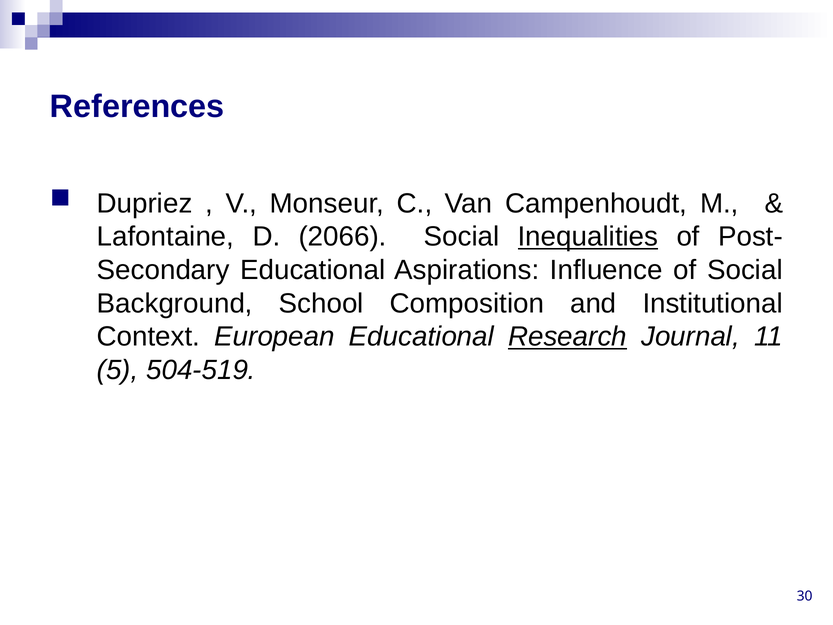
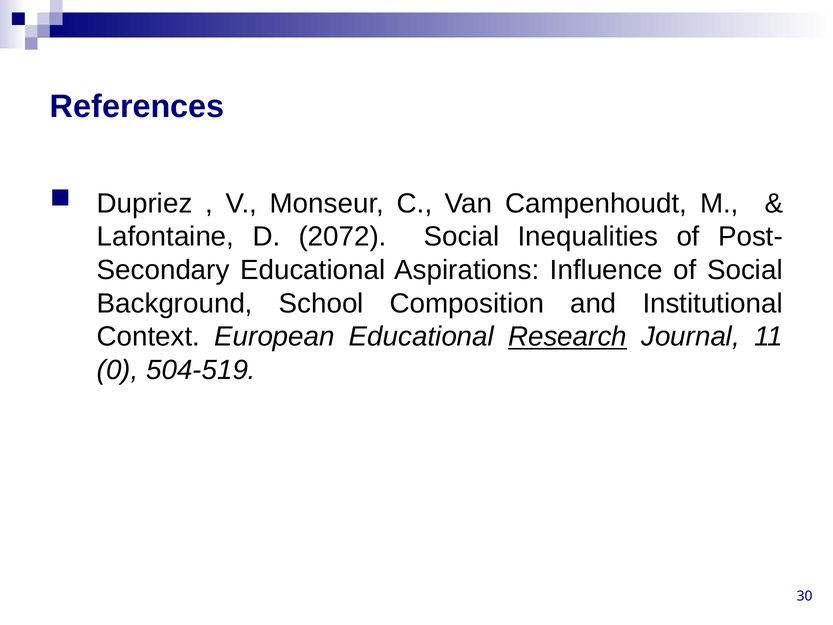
2066: 2066 -> 2072 (343, 237)
Inequalities underline: present -> none (588, 237)
5: 5 -> 0 (118, 370)
